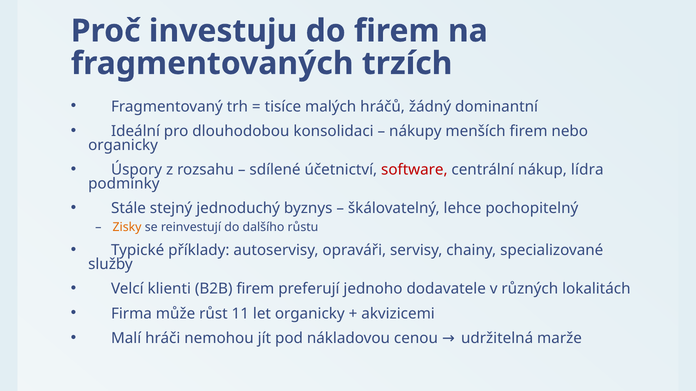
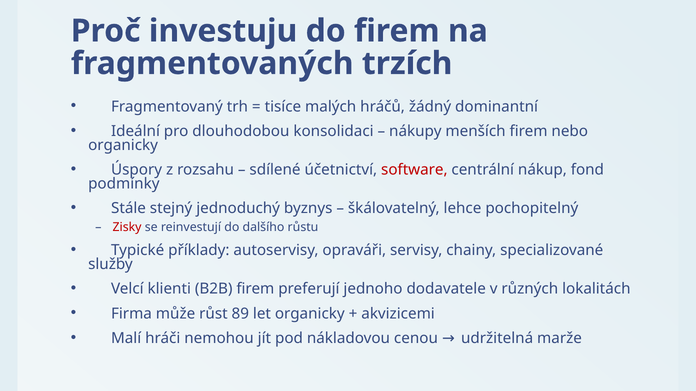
lídra: lídra -> fond (587, 170)
Zisky colour: orange -> red (127, 228)
11: 11 -> 89 (240, 314)
